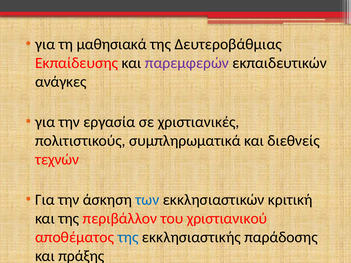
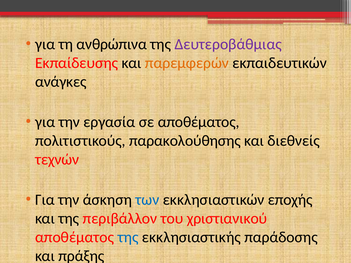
μαθησιακά: μαθησιακά -> ανθρώπινα (112, 44)
Δευτεροβάθμιας colour: black -> purple (228, 44)
παρεμφερών colour: purple -> orange (187, 63)
σε χριστιανικές: χριστιανικές -> αποθέματος (199, 122)
συμπληρωματικά: συμπληρωματικά -> παρακολούθησης (185, 141)
κριτική: κριτική -> εποχής (290, 200)
